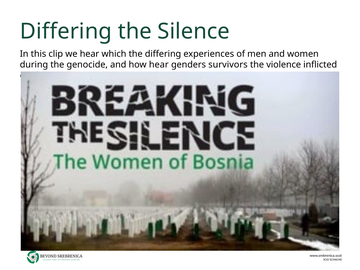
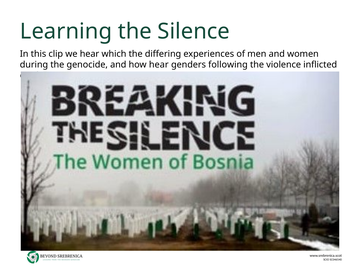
Differing: Differing -> Learning (66, 31)
survivors: survivors -> following (228, 65)
